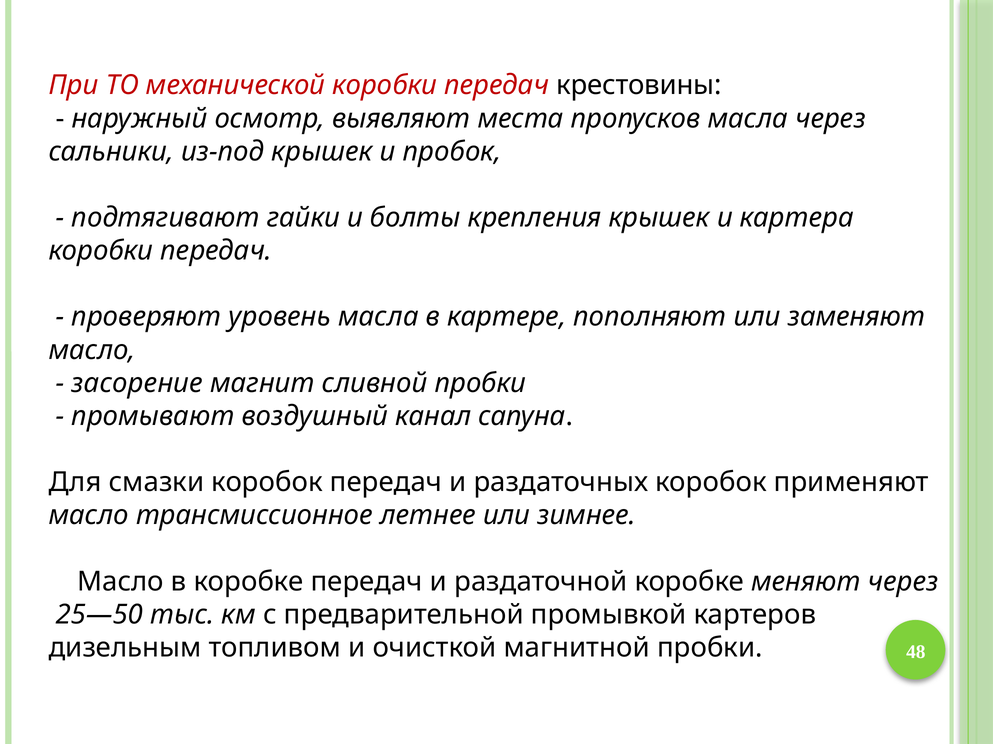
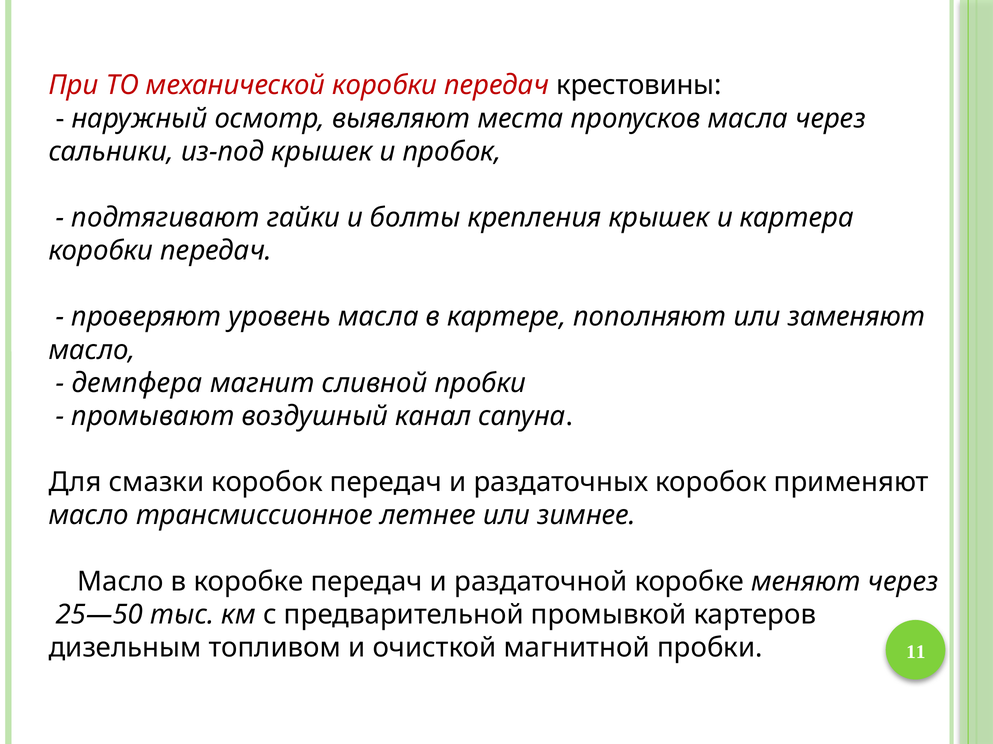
засорение: засорение -> демпфера (137, 383)
48: 48 -> 11 (916, 652)
